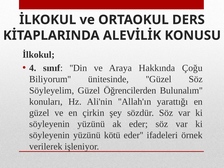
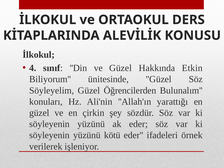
ve Araya: Araya -> Güzel (120, 68)
Çoğu: Çoğu -> Etkin (192, 68)
